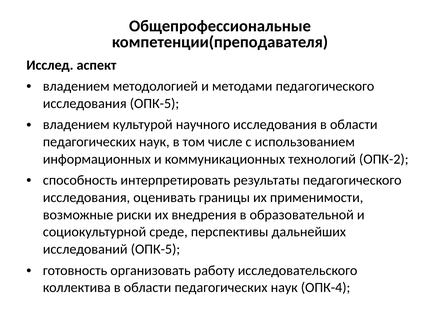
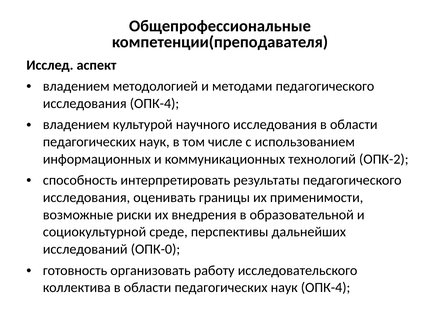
исследования ОПК-5: ОПК-5 -> ОПК-4 (154, 103)
исследований ОПК-5: ОПК-5 -> ОПК-0 (155, 249)
